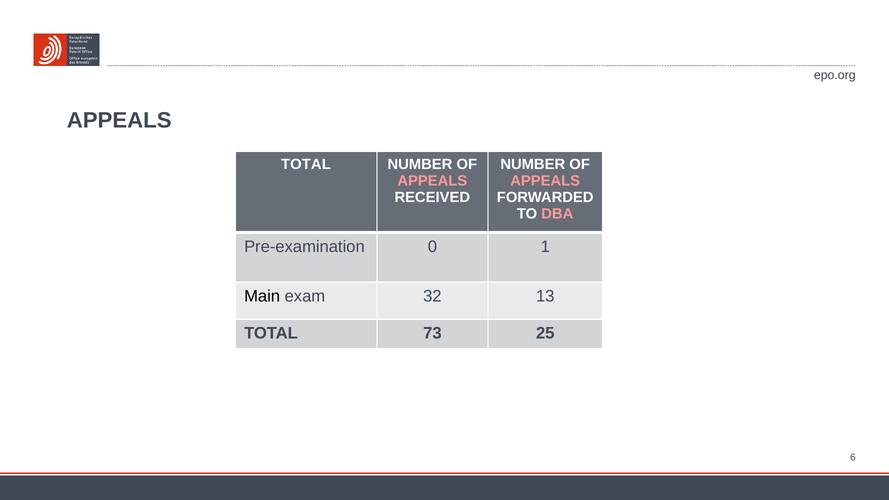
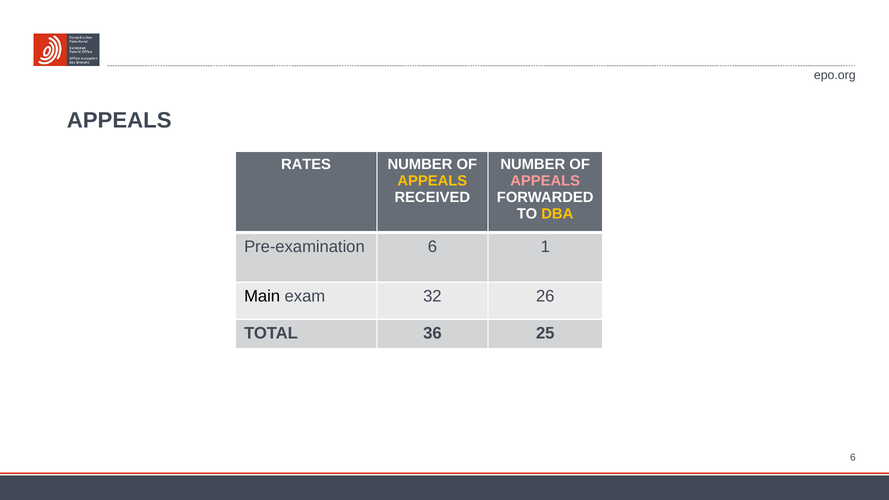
TOTAL: TOTAL -> RATES (306, 164)
APPEALS colour: pink -> yellow (432, 181)
DBA colour: pink -> yellow (557, 214)
Pre-examination 0: 0 -> 6 (432, 247)
13: 13 -> 26 (545, 296)
73: 73 -> 36 (432, 333)
